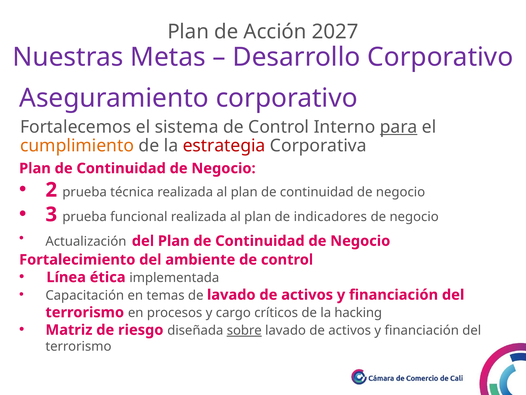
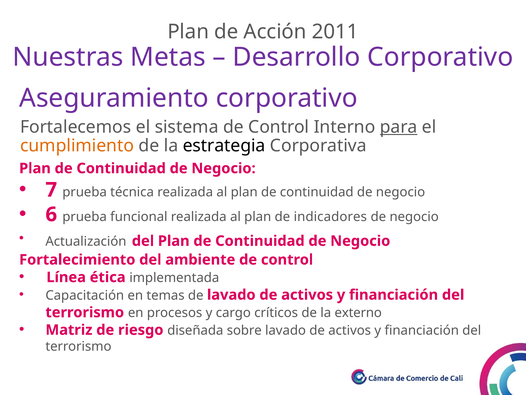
2027: 2027 -> 2011 (335, 32)
estrategia colour: red -> black (224, 146)
2: 2 -> 7 (51, 190)
3: 3 -> 6 (51, 214)
hacking: hacking -> externo (358, 313)
sobre underline: present -> none (244, 330)
